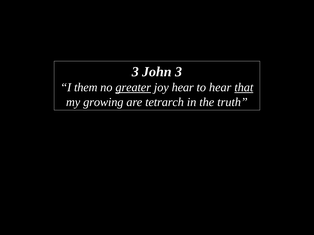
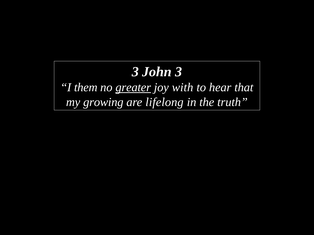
joy hear: hear -> with (183, 88)
that underline: present -> none (244, 88)
tetrarch: tetrarch -> lifelong (164, 102)
